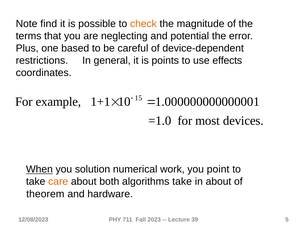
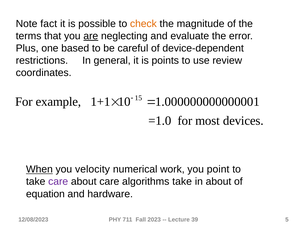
find: find -> fact (49, 24)
are underline: none -> present (91, 36)
potential: potential -> evaluate (190, 36)
effects: effects -> review (227, 61)
solution: solution -> velocity (93, 170)
care colour: orange -> purple (58, 182)
about both: both -> care (109, 182)
theorem: theorem -> equation (45, 194)
